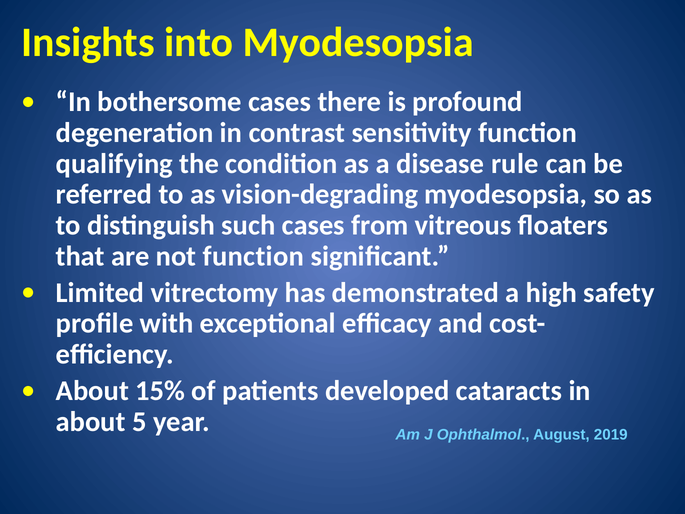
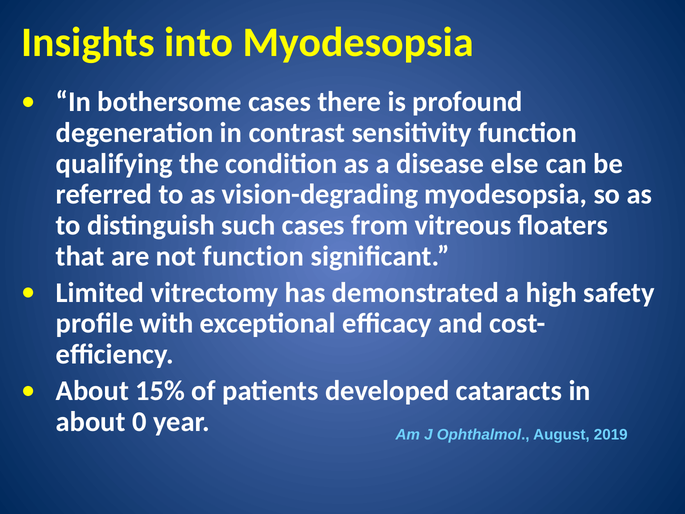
rule: rule -> else (515, 164)
5: 5 -> 0 (139, 422)
